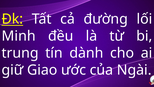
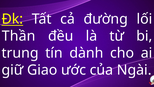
Minh: Minh -> Thần (19, 36)
